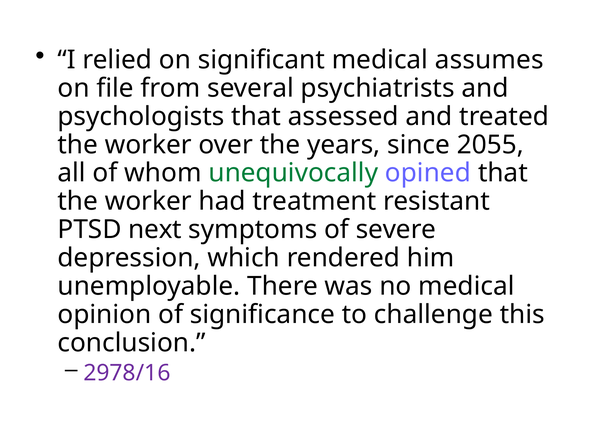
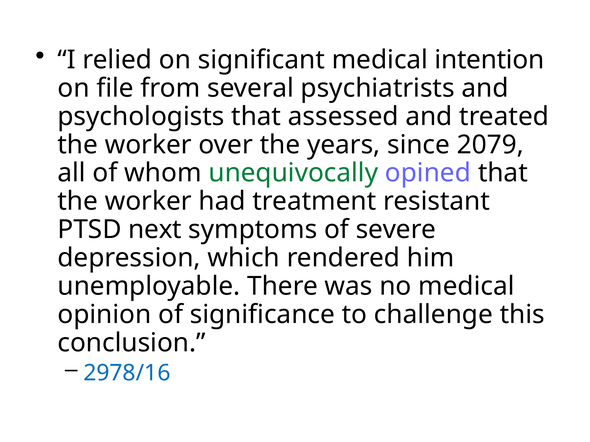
assumes: assumes -> intention (489, 60)
2055: 2055 -> 2079 (490, 145)
2978/16 colour: purple -> blue (127, 374)
